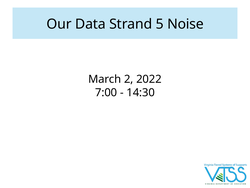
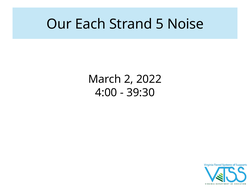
Data: Data -> Each (90, 24)
7:00: 7:00 -> 4:00 (106, 92)
14:30: 14:30 -> 39:30 (141, 92)
